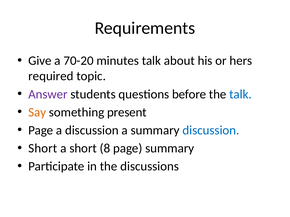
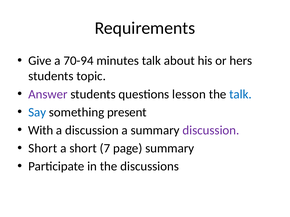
70-20: 70-20 -> 70-94 (79, 61)
required: required -> students (51, 76)
before: before -> lesson (189, 94)
Say colour: orange -> blue (37, 112)
Page: Page -> With (41, 131)
discussion colour: blue -> purple (211, 131)
8: 8 -> 7 (105, 149)
